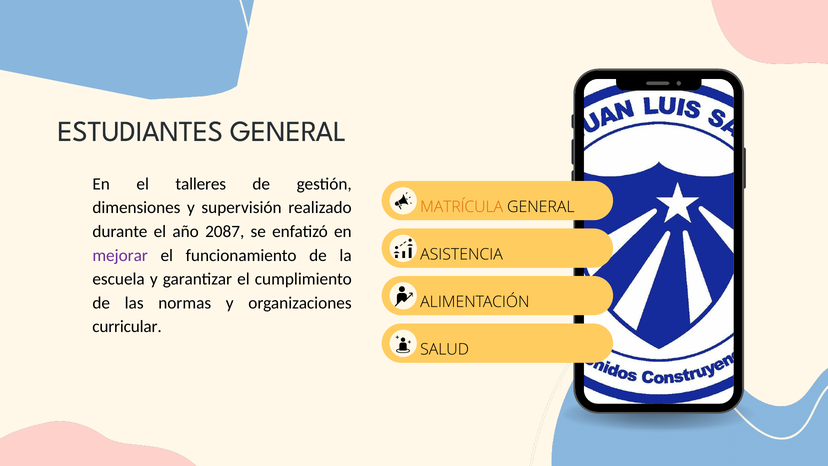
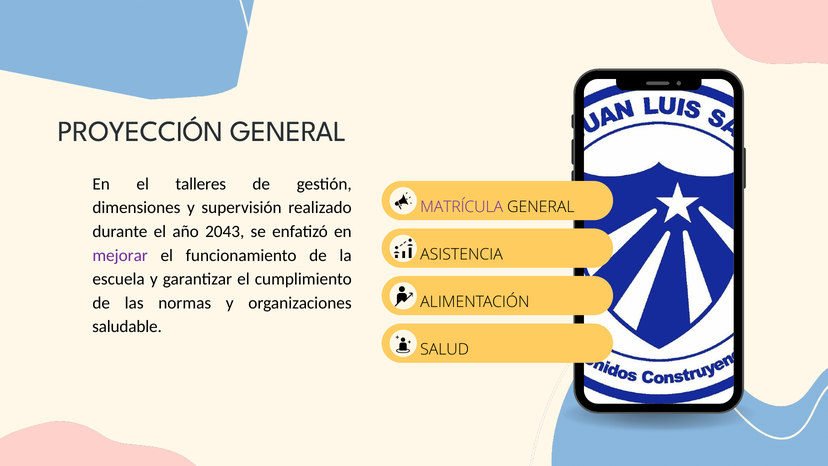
ESTUDIANTES: ESTUDIANTES -> PROYECCIÓN (140, 131)
MATRÍCULA colour: orange -> purple (462, 207)
2087: 2087 -> 2043 (225, 231)
curricular: curricular -> saludable (127, 327)
